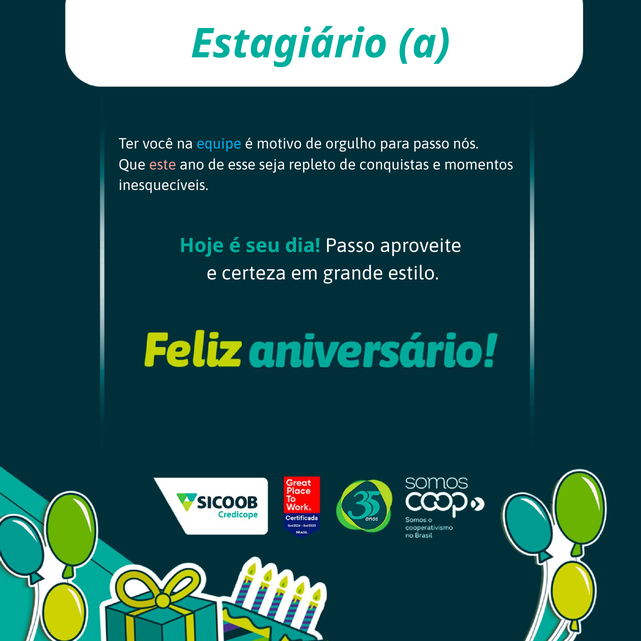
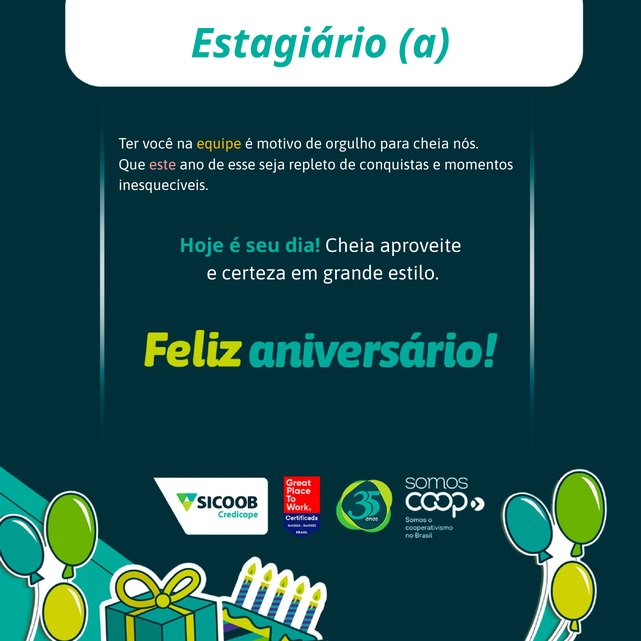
equipe colour: light blue -> yellow (219, 144)
para passo: passo -> cheia (431, 144)
dia Passo: Passo -> Cheia (350, 246)
